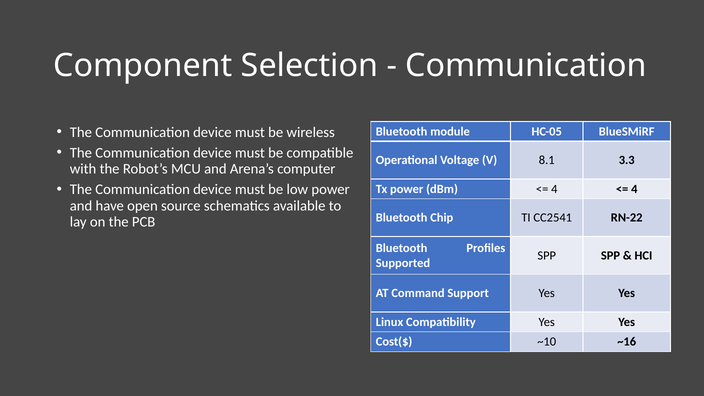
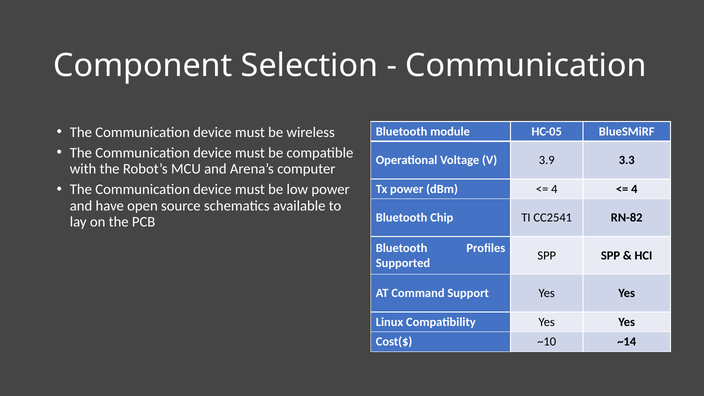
8.1: 8.1 -> 3.9 (547, 160)
RN-22: RN-22 -> RN-82 (627, 218)
~16: ~16 -> ~14 (627, 342)
